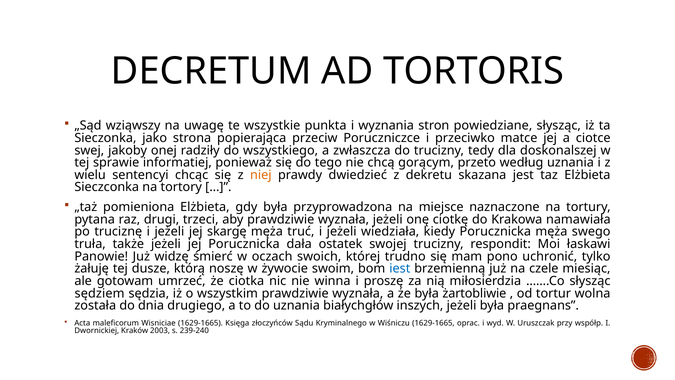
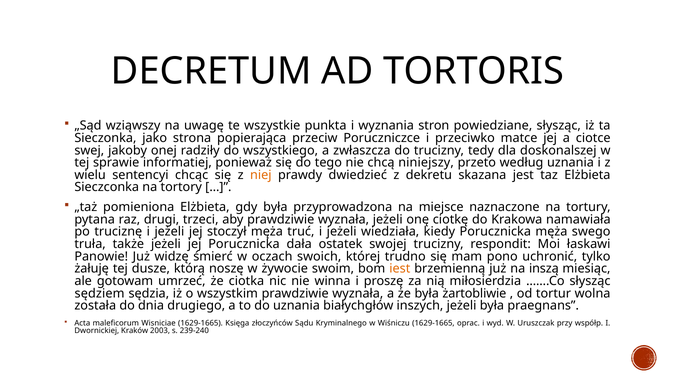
gorącym: gorącym -> niniejszy (426, 163)
skargę: skargę -> stoczył (227, 232)
iest colour: blue -> orange (400, 268)
czele: czele -> inszą (544, 268)
